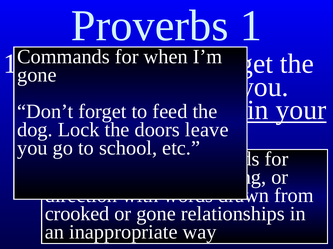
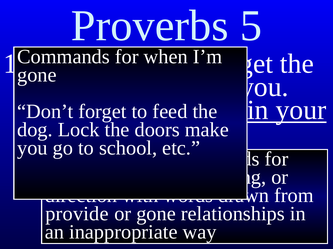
1: 1 -> 5 (251, 26)
leave: leave -> make (207, 130)
crooked: crooked -> provide (77, 214)
